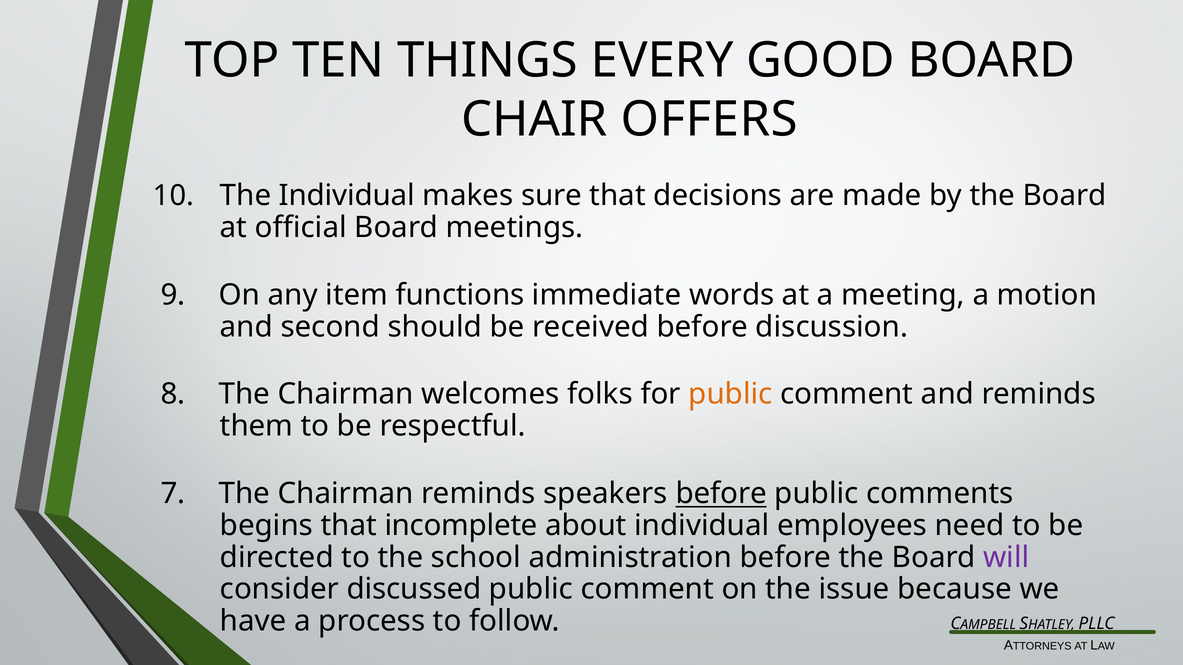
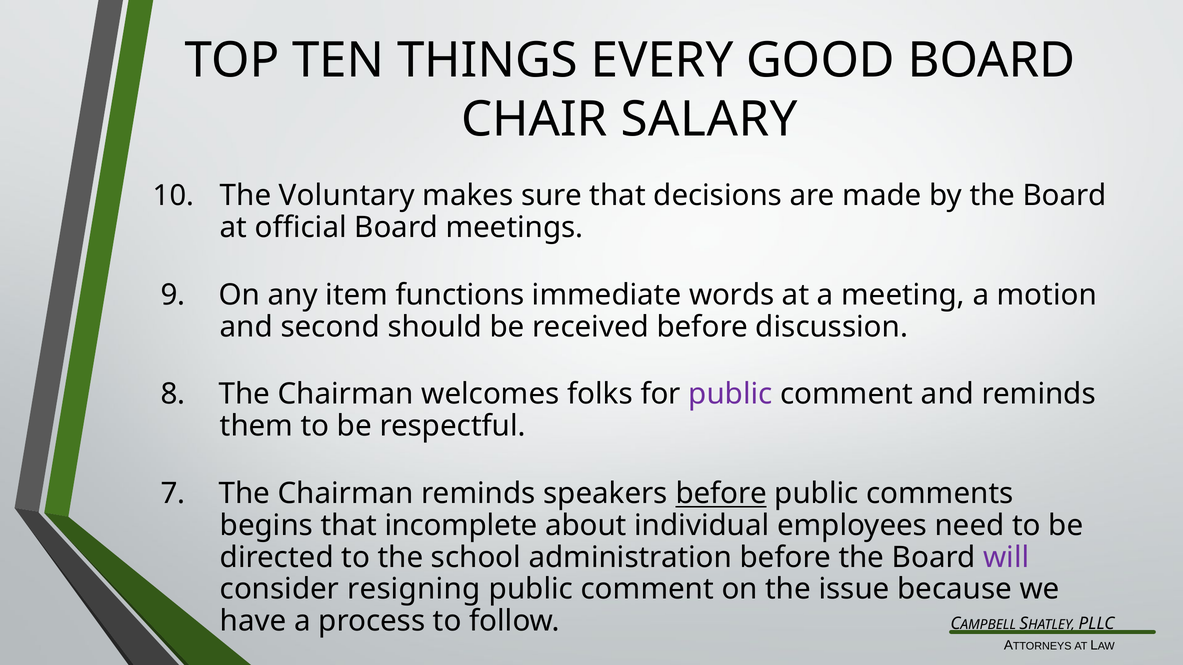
OFFERS: OFFERS -> SALARY (709, 119)
The Individual: Individual -> Voluntary (347, 196)
public colour: orange -> purple (730, 394)
discussed: discussed -> resigning (414, 590)
